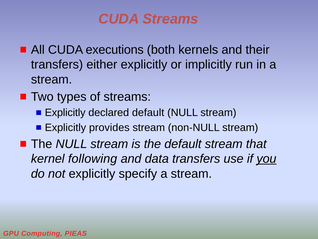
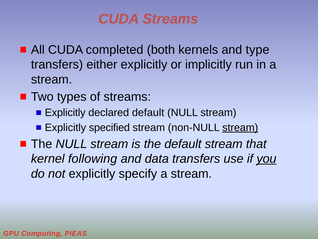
executions: executions -> completed (115, 50)
their: their -> type (258, 50)
provides: provides -> specified (109, 127)
stream underline: none -> present (240, 127)
